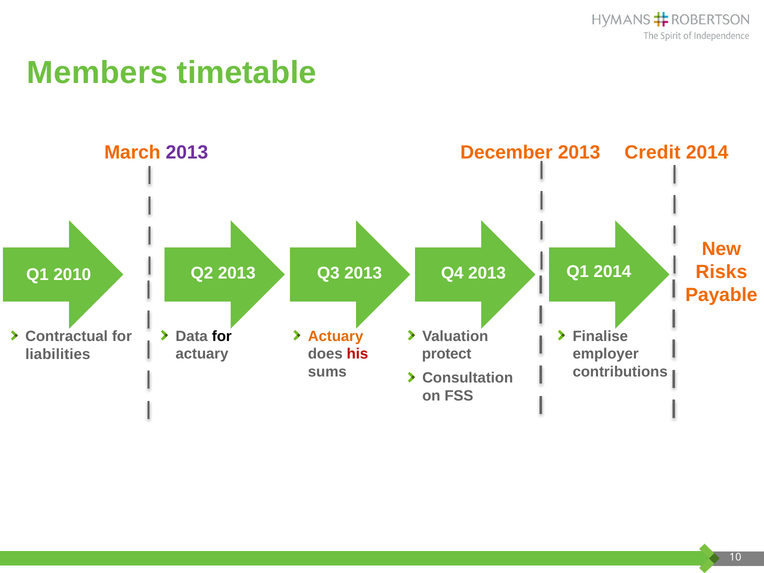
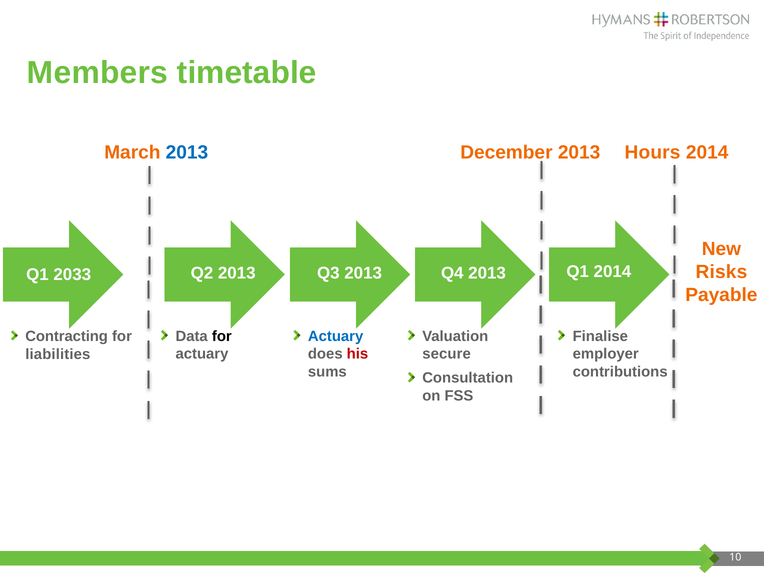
2013 colour: purple -> blue (187, 153)
Credit: Credit -> Hours (653, 153)
2010: 2010 -> 2033 (72, 274)
Contractual: Contractual -> Contracting (67, 336)
Actuary colour: orange -> blue (336, 336)
protect: protect -> secure (447, 354)
